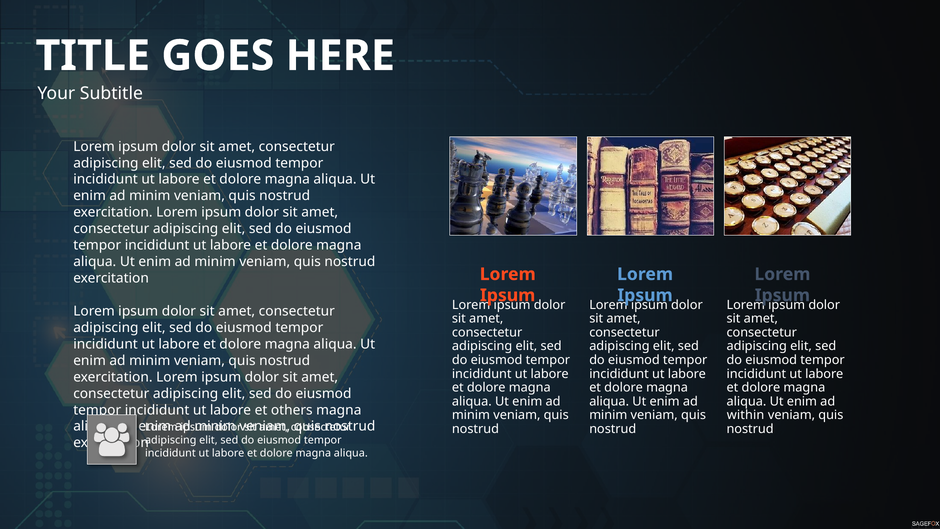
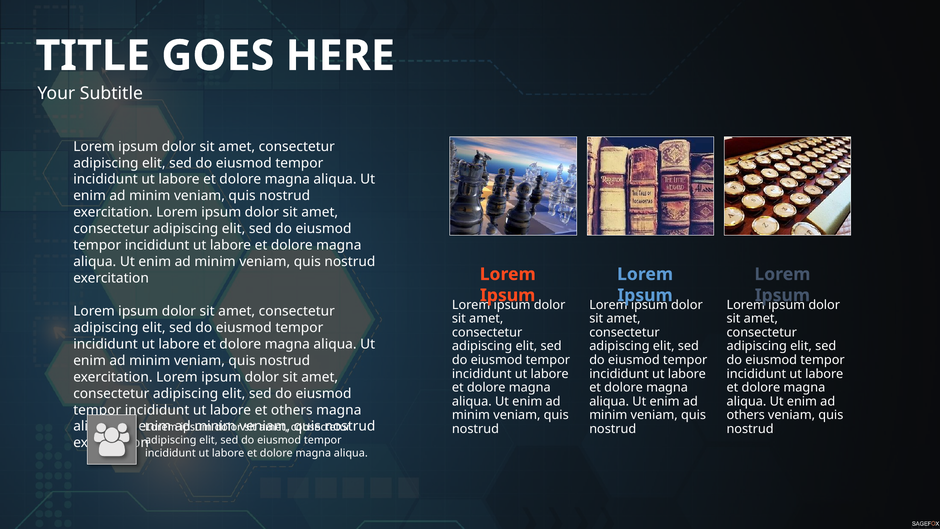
within: within -> others (746, 415)
